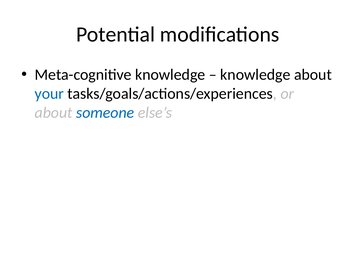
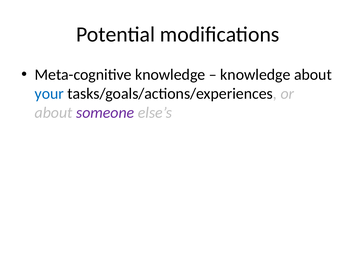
someone colour: blue -> purple (105, 113)
